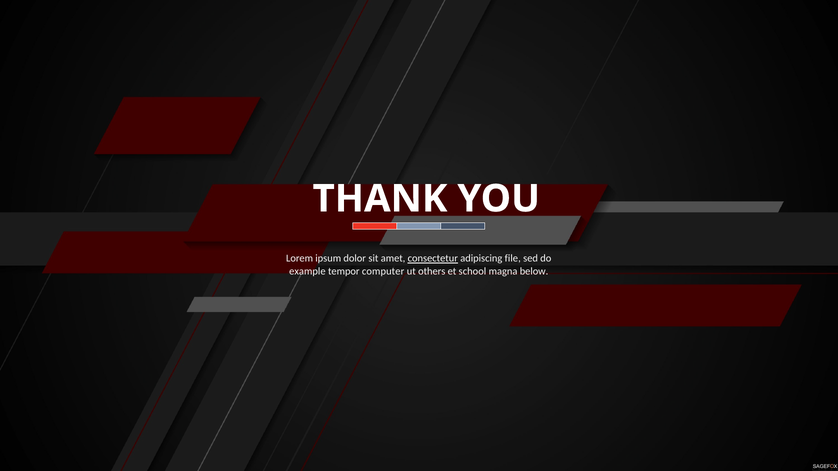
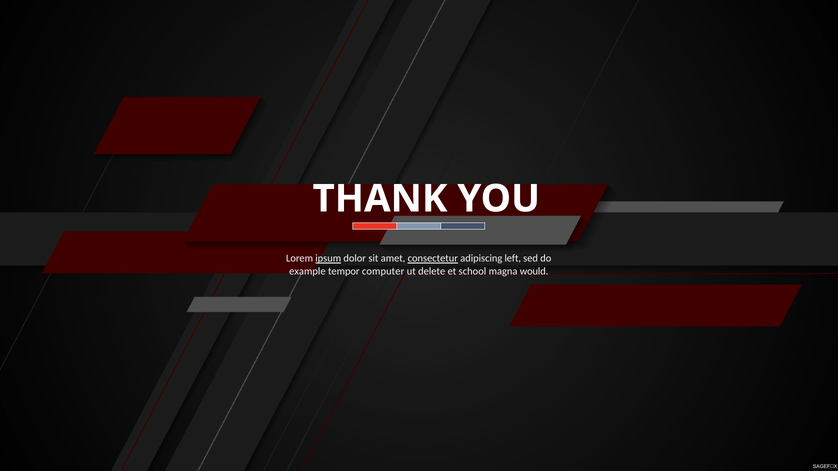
ipsum underline: none -> present (328, 259)
file: file -> left (513, 259)
others: others -> delete (432, 271)
below: below -> would (534, 271)
